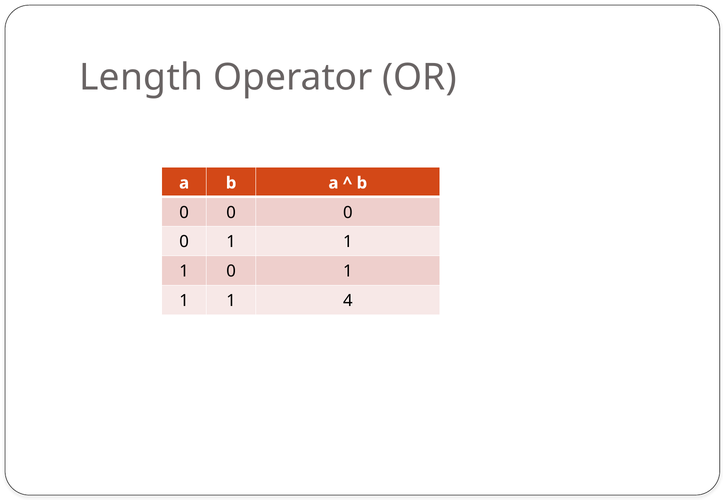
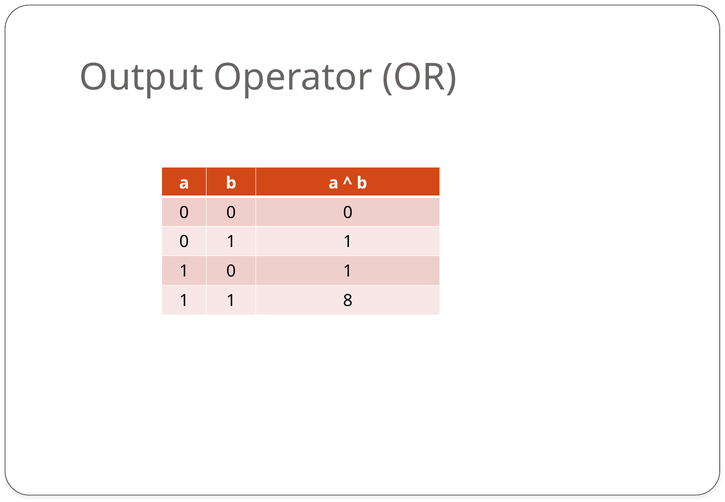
Length: Length -> Output (141, 77)
4: 4 -> 8 (348, 301)
